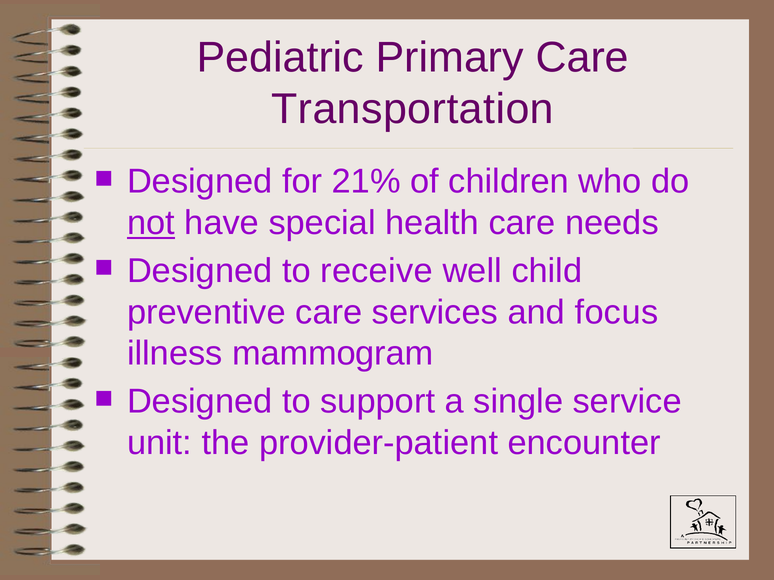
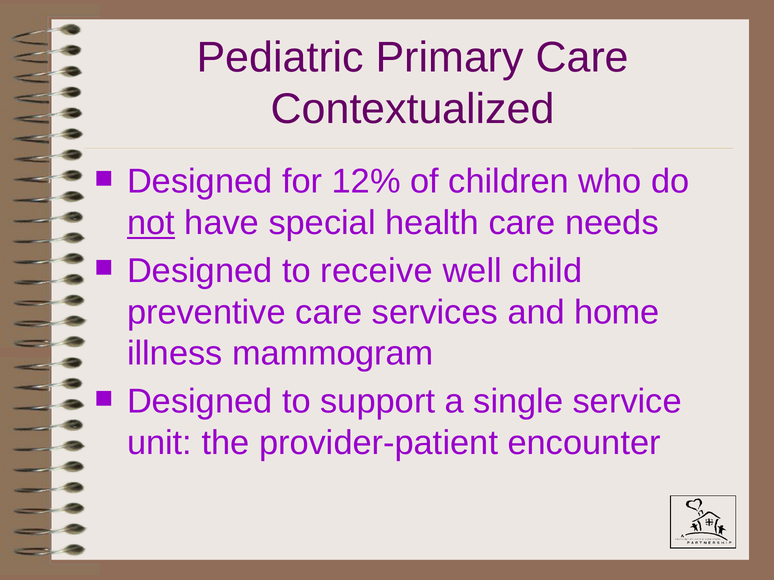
Transportation: Transportation -> Contextualized (413, 109)
21%: 21% -> 12% (366, 182)
focus: focus -> home (617, 312)
